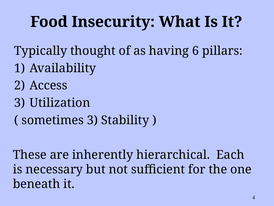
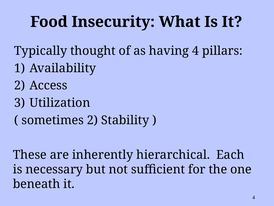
having 6: 6 -> 4 (196, 51)
sometimes 3: 3 -> 2 (92, 120)
